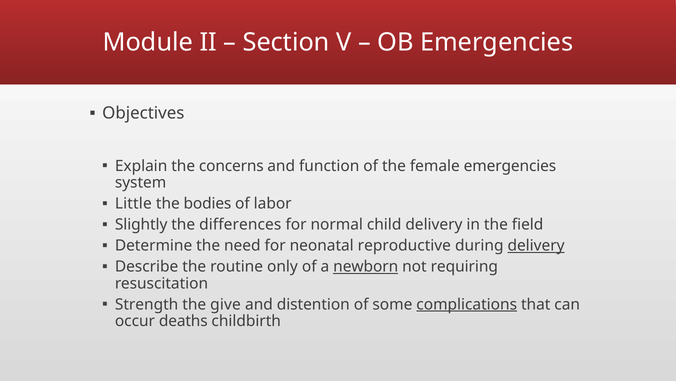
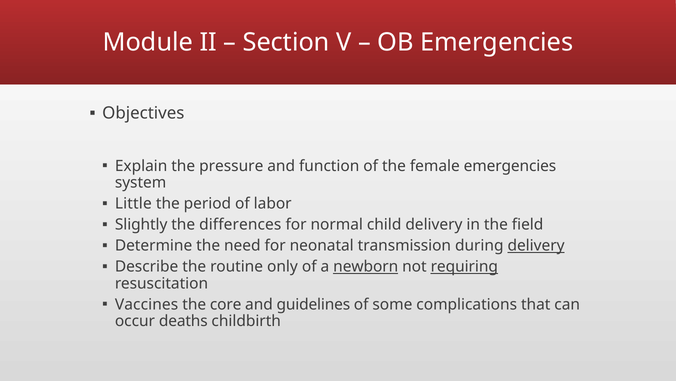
concerns: concerns -> pressure (231, 166)
bodies: bodies -> period (207, 203)
reproductive: reproductive -> transmission (404, 245)
requiring underline: none -> present (464, 266)
Strength: Strength -> Vaccines (147, 304)
give: give -> core (226, 304)
distention: distention -> guidelines (313, 304)
complications underline: present -> none (467, 304)
